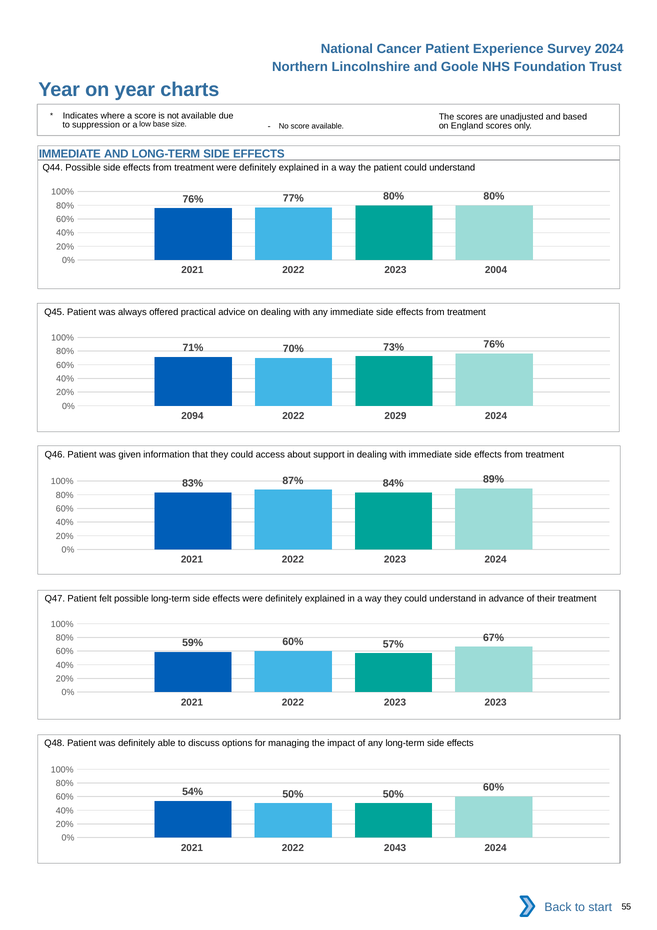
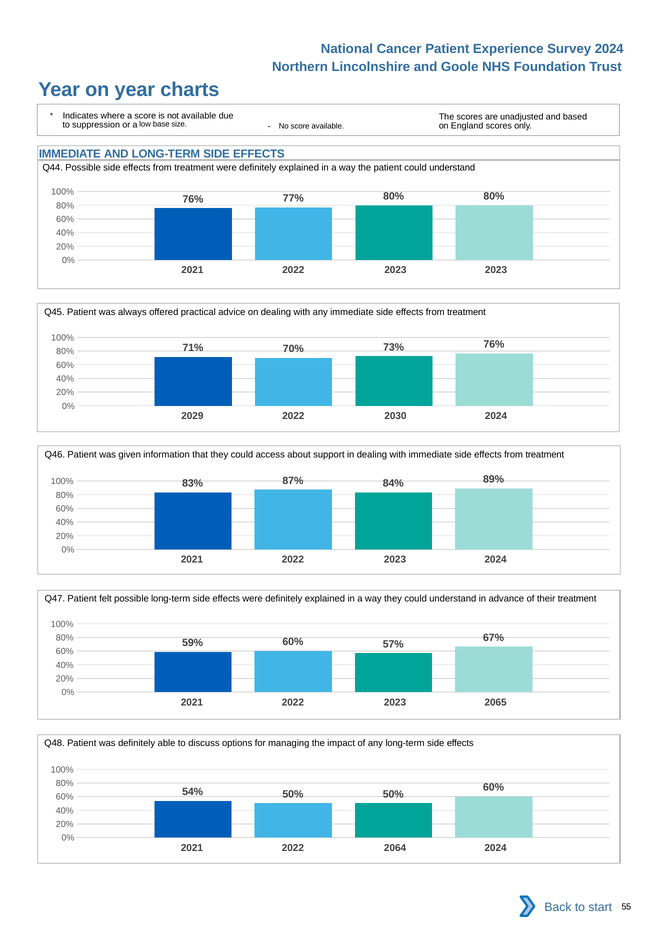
2023 2004: 2004 -> 2023 (496, 270)
2094: 2094 -> 2029 (192, 416)
2029: 2029 -> 2030 (395, 416)
2023 2023: 2023 -> 2065 (496, 702)
2043: 2043 -> 2064 (395, 847)
